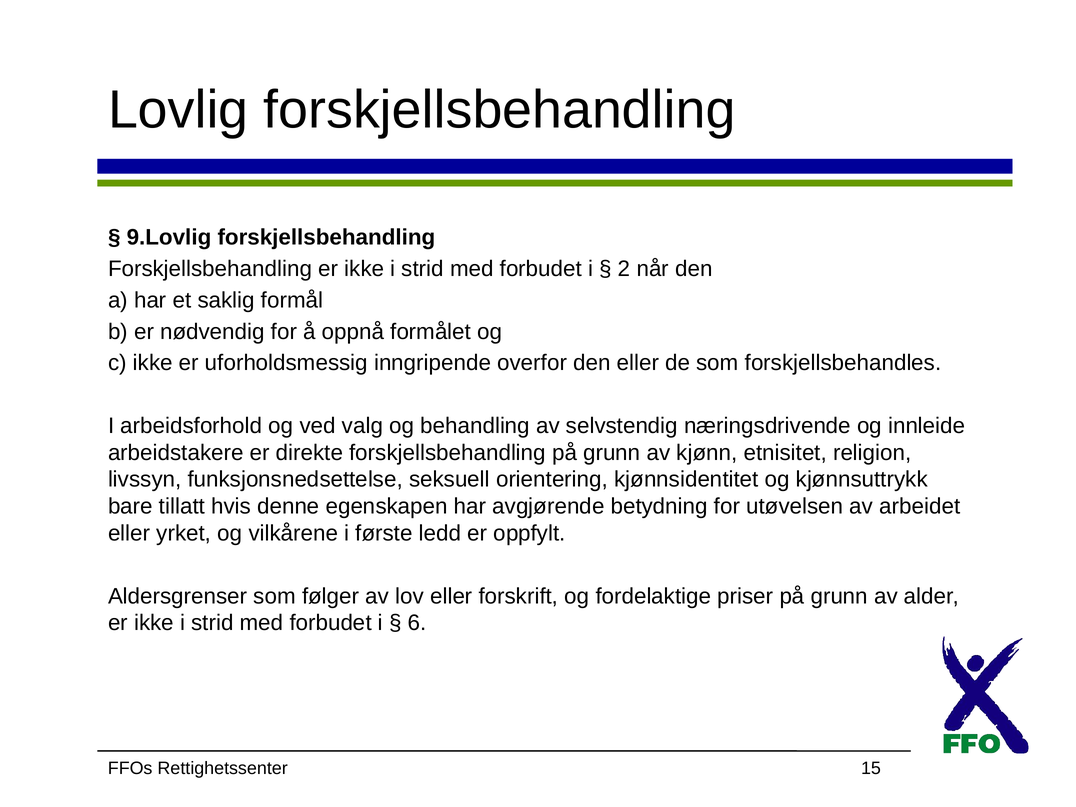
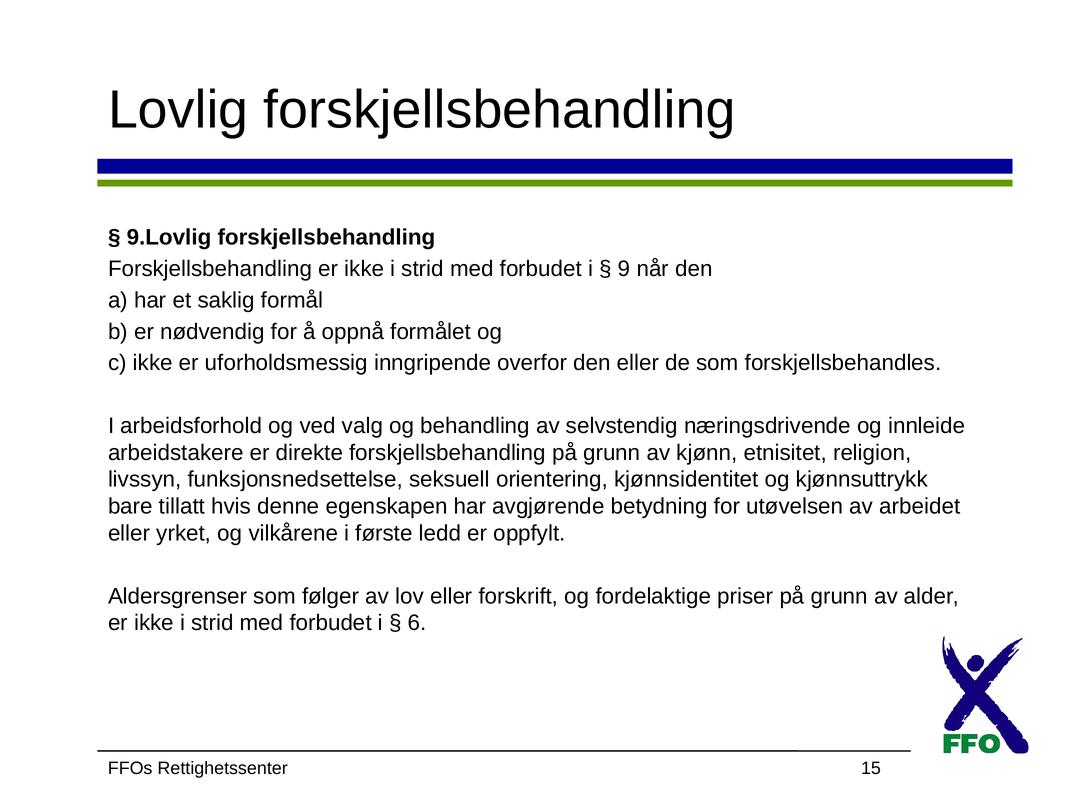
2: 2 -> 9 (624, 269)
